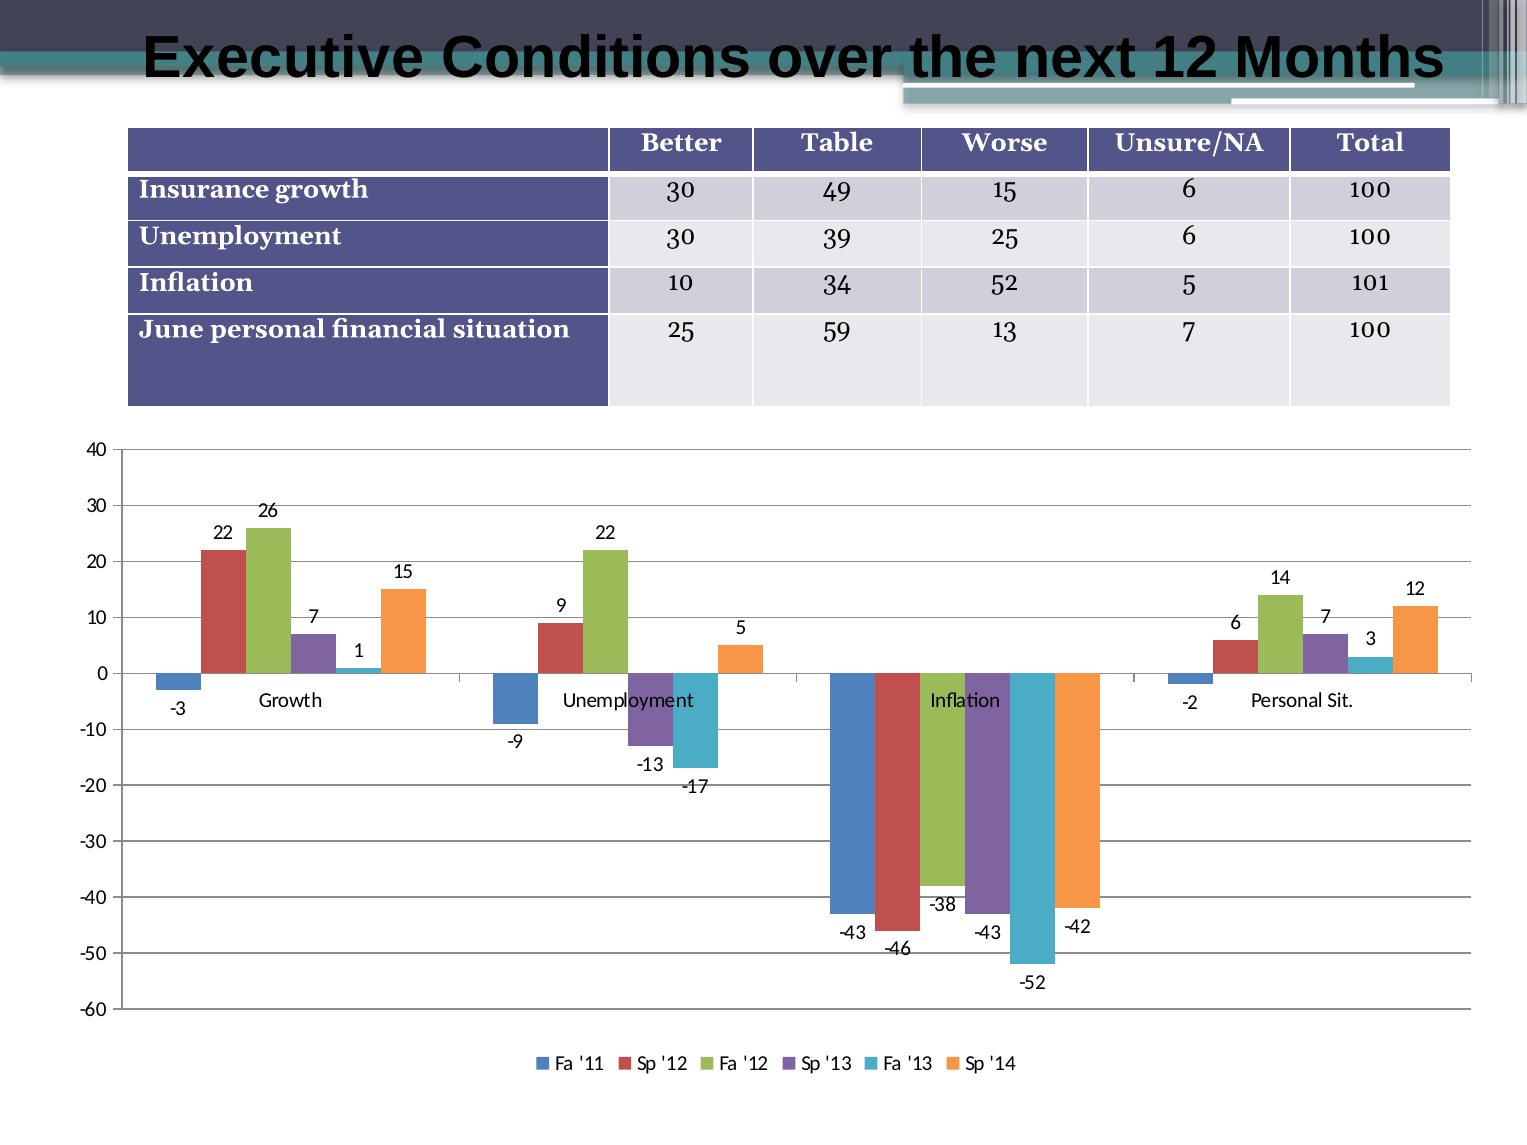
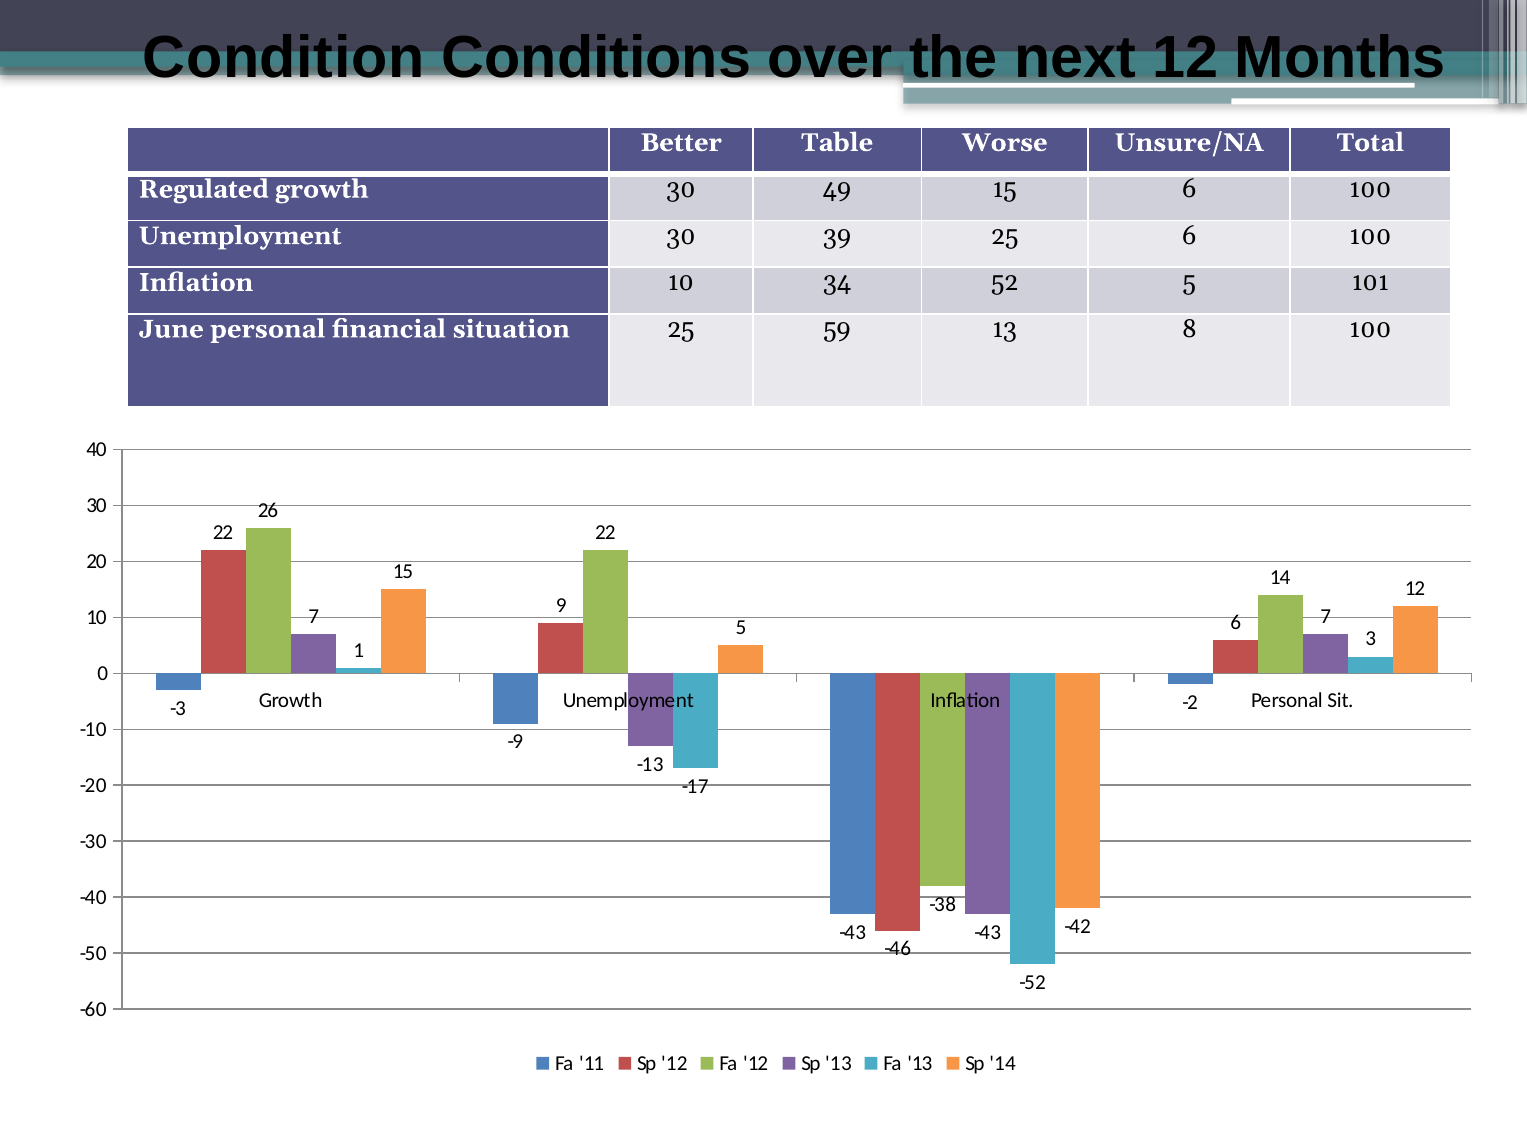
Executive: Executive -> Condition (284, 58)
Insurance: Insurance -> Regulated (204, 189)
13 7: 7 -> 8 (1189, 329)
